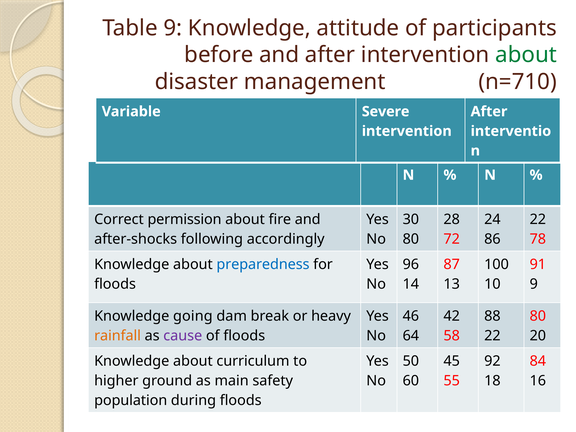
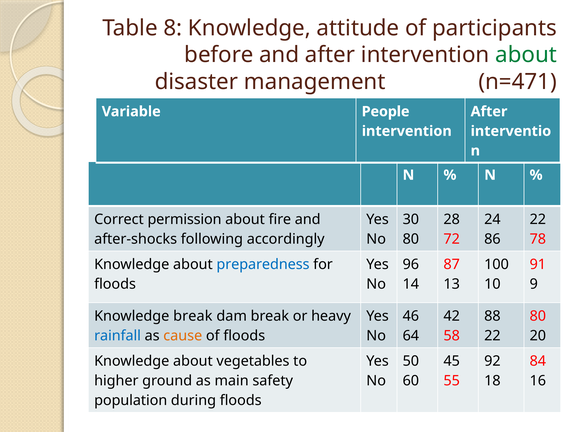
Table 9: 9 -> 8 (173, 28)
n=710: n=710 -> n=471 (518, 82)
Severe: Severe -> People (386, 112)
Knowledge going: going -> break (193, 316)
rainfall colour: orange -> blue (118, 336)
cause colour: purple -> orange (183, 336)
curriculum: curriculum -> vegetables (253, 361)
